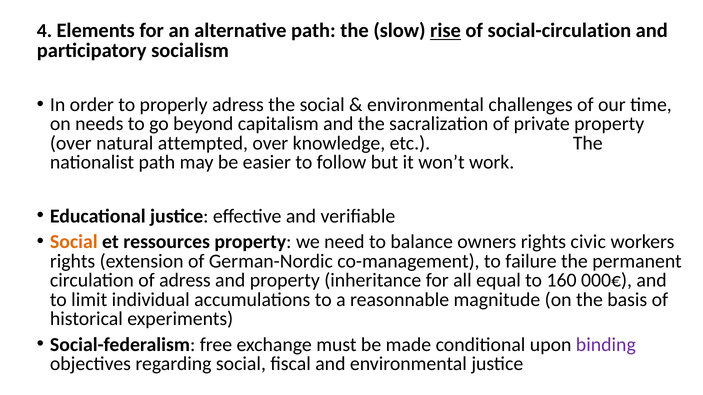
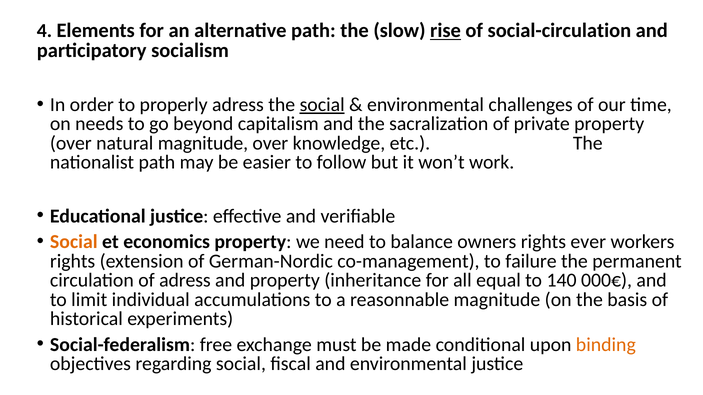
social underline: none -> present (322, 105)
natural attempted: attempted -> magnitude (203, 143)
ressources: ressources -> economics (167, 242)
civic: civic -> ever (588, 242)
160: 160 -> 140 (562, 281)
binding colour: purple -> orange (606, 345)
